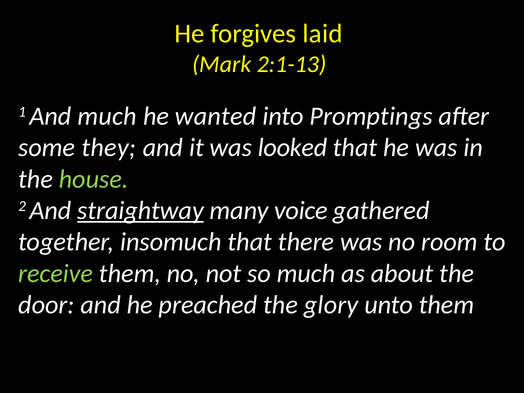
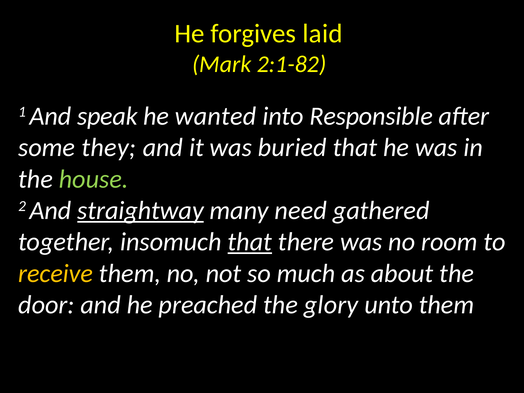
2:1-13: 2:1-13 -> 2:1-82 (292, 64)
And much: much -> speak (107, 116)
Promptings: Promptings -> Responsible (371, 116)
looked: looked -> buried (292, 148)
voice: voice -> need (301, 211)
that underline: none -> present (250, 242)
receive colour: light green -> yellow (56, 273)
